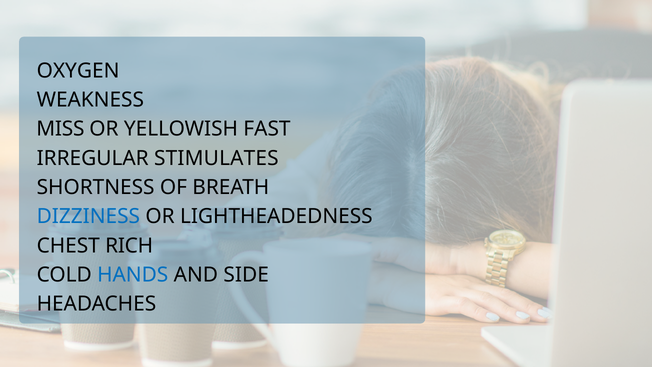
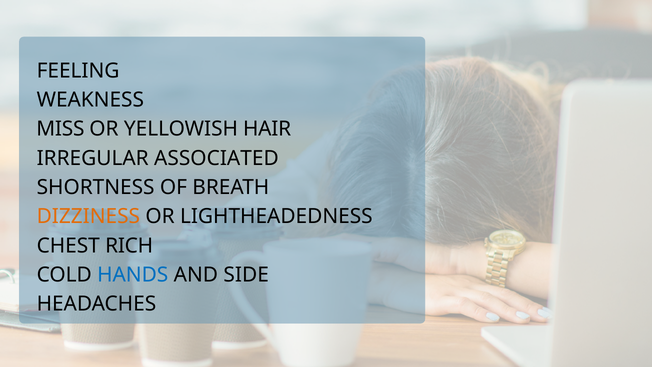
OXYGEN: OXYGEN -> FEELING (78, 71)
FAST: FAST -> HAIR (267, 129)
STIMULATES: STIMULATES -> ASSOCIATED (216, 158)
DIZZINESS colour: blue -> orange (88, 216)
